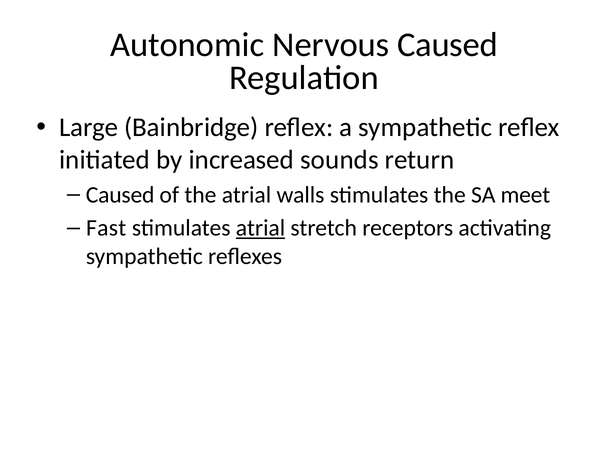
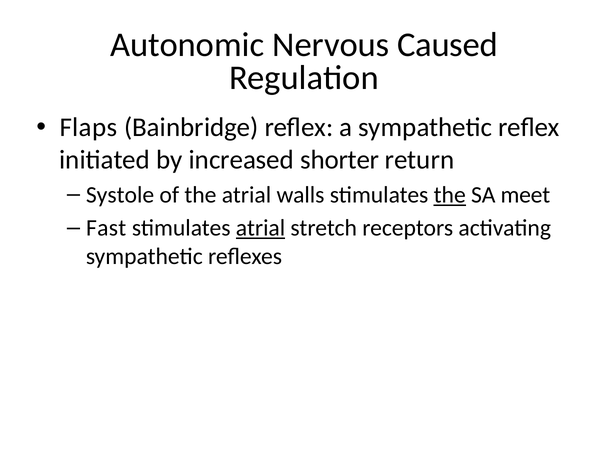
Large: Large -> Flaps (89, 128)
sounds: sounds -> shorter (340, 160)
Caused: Caused -> Systole (120, 195)
the underline: none -> present (450, 195)
